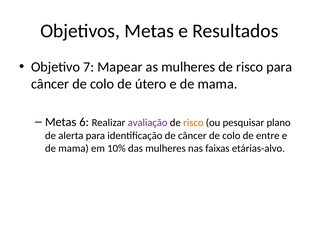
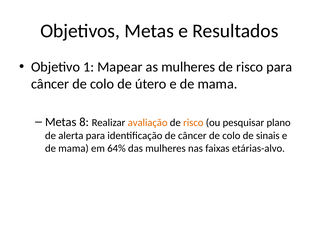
7: 7 -> 1 (89, 67)
6: 6 -> 8 (84, 122)
avaliação colour: purple -> orange (148, 123)
entre: entre -> sinais (268, 136)
10%: 10% -> 64% (116, 149)
